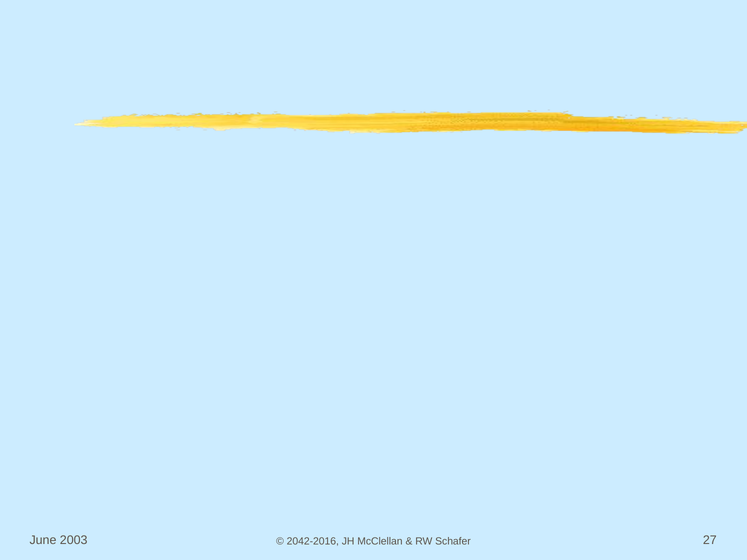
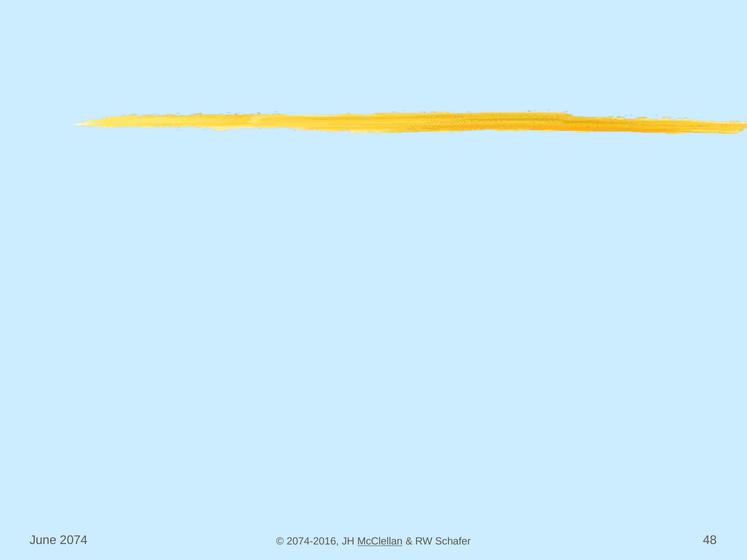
2003: 2003 -> 2074 (74, 541)
2042-2016: 2042-2016 -> 2074-2016 (313, 542)
McClellan underline: none -> present (380, 542)
27: 27 -> 48 (710, 541)
